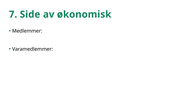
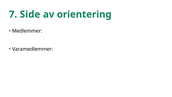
økonomisk: økonomisk -> orientering (84, 14)
